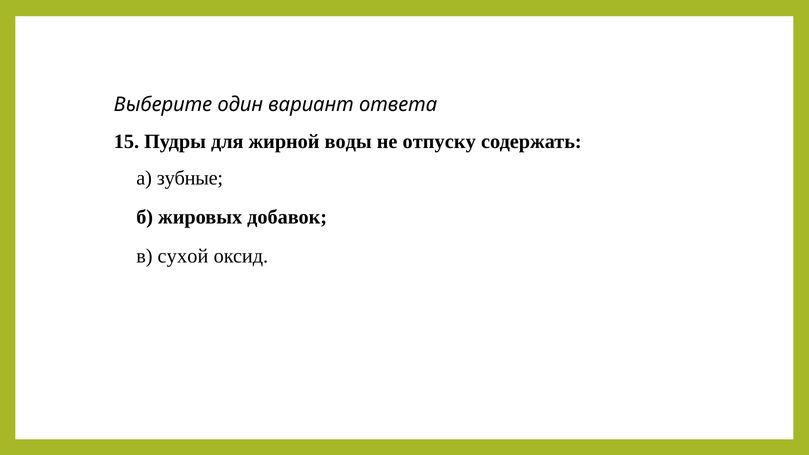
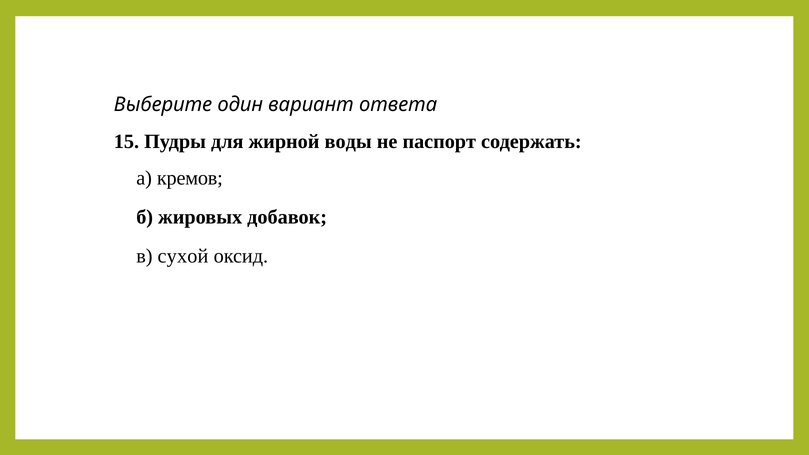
отпуску: отпуску -> паспорт (439, 141)
зубные: зубные -> кремов (190, 178)
